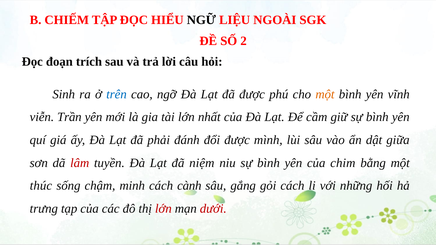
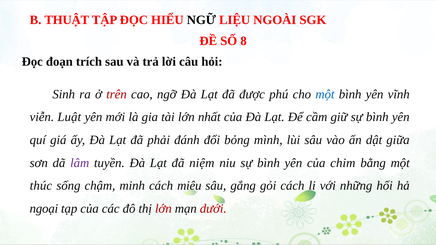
CHIẾM: CHIẾM -> THUẬT (67, 20)
2: 2 -> 8 (244, 41)
trên colour: blue -> red (117, 94)
một colour: orange -> blue (325, 94)
Trần: Trần -> Luật (69, 117)
đổi được: được -> bỏng (237, 140)
lâm colour: red -> purple (80, 163)
cành: cành -> miêu (189, 186)
trưng: trưng -> ngoại (44, 209)
